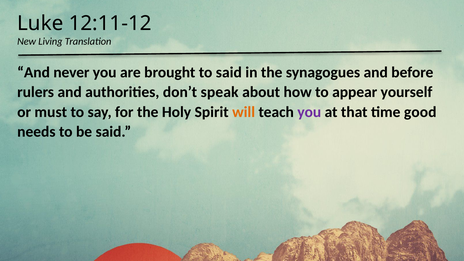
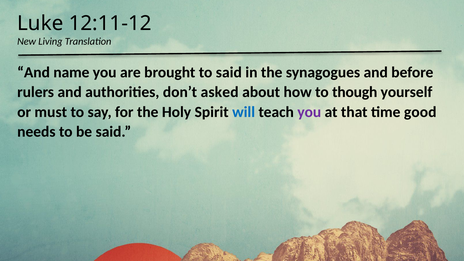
never: never -> name (71, 72)
speak: speak -> asked (220, 92)
appear: appear -> though (355, 92)
will colour: orange -> blue (244, 112)
